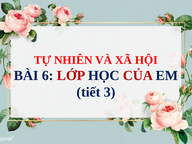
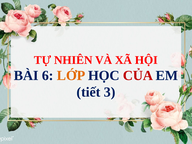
LỚP colour: red -> orange (71, 75)
